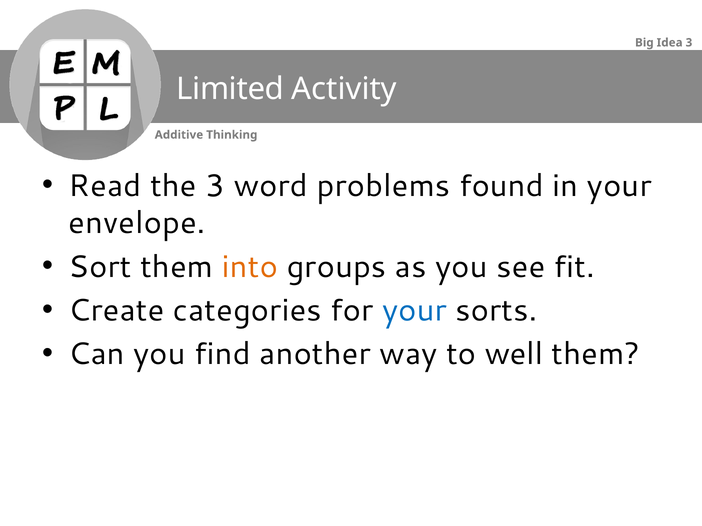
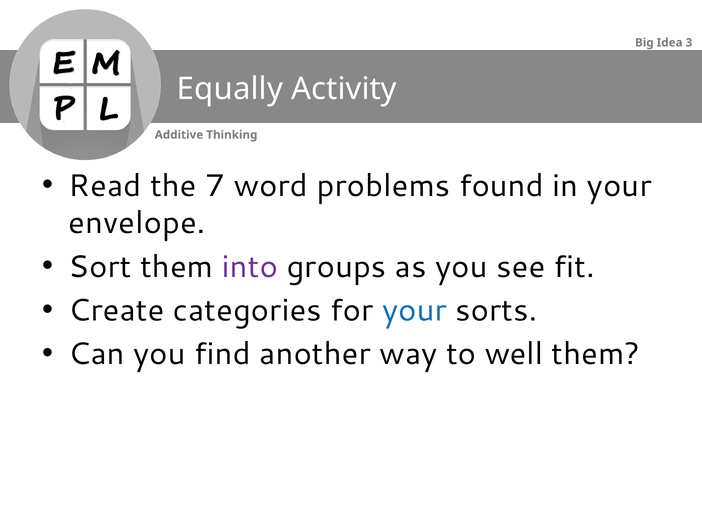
Limited: Limited -> Equally (230, 89)
the 3: 3 -> 7 (215, 186)
into colour: orange -> purple (250, 267)
